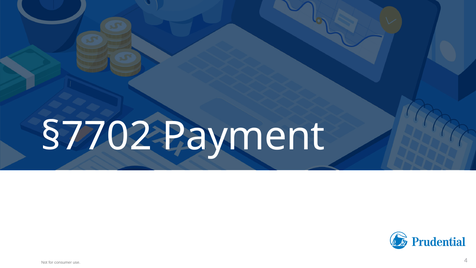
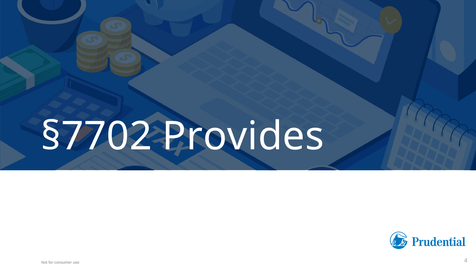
Payment: Payment -> Provides (243, 136)
